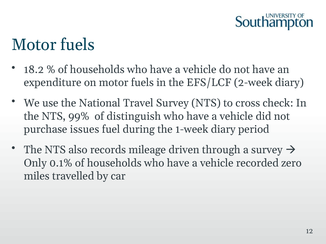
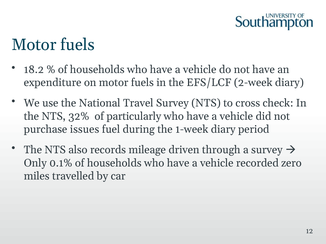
99%: 99% -> 32% (79, 116)
distinguish: distinguish -> particularly (134, 116)
